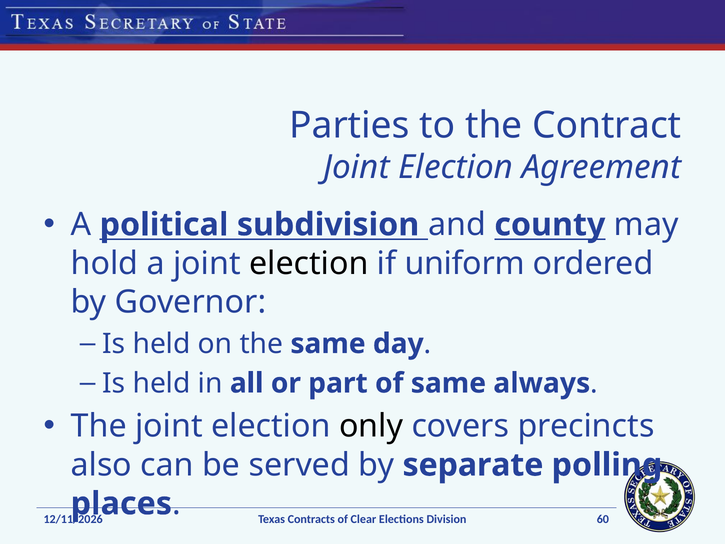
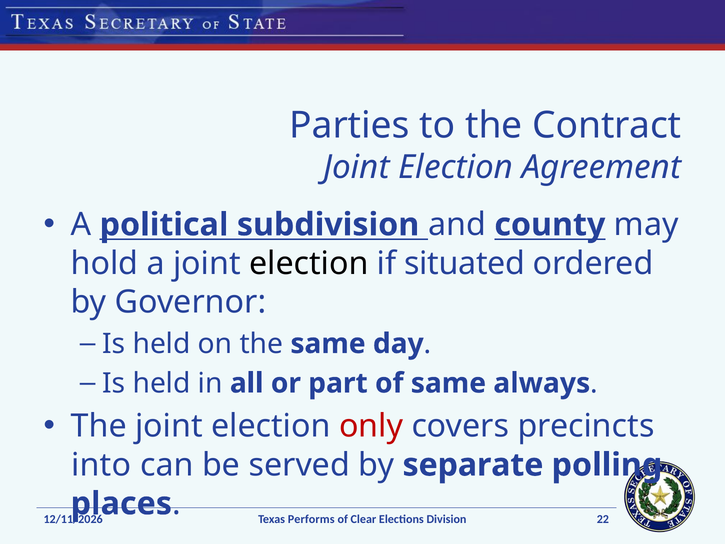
uniform: uniform -> situated (465, 263)
only colour: black -> red (371, 426)
also: also -> into (101, 465)
Contracts: Contracts -> Performs (311, 519)
60: 60 -> 22 (603, 519)
